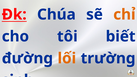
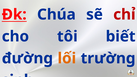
chỉ colour: orange -> red (124, 15)
